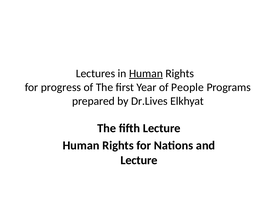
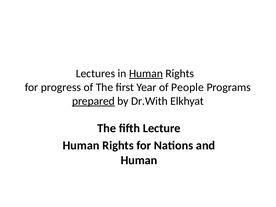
prepared underline: none -> present (93, 101)
Dr.Lives: Dr.Lives -> Dr.With (149, 101)
Lecture: Lecture -> Human (139, 160)
